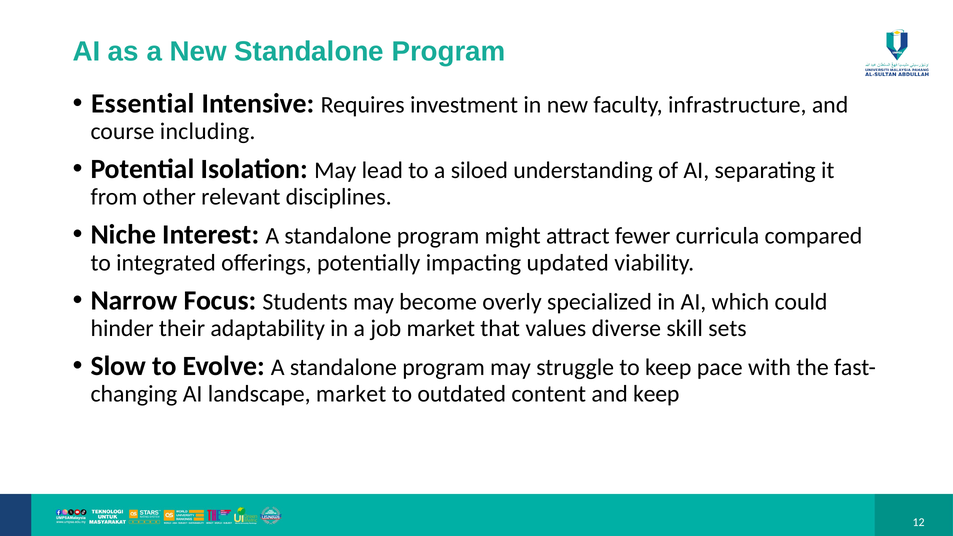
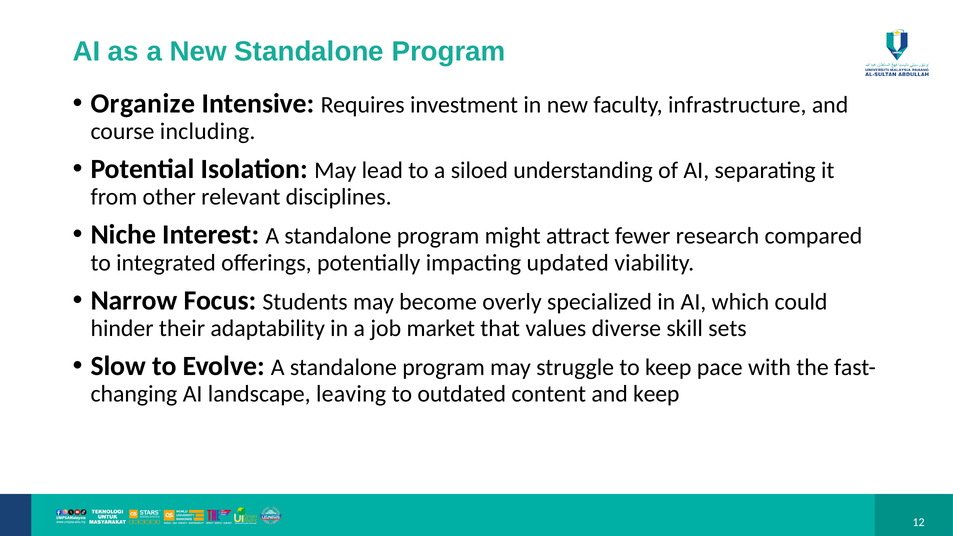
Essential: Essential -> Organize (143, 104)
curricula: curricula -> research (717, 236)
landscape market: market -> leaving (351, 394)
